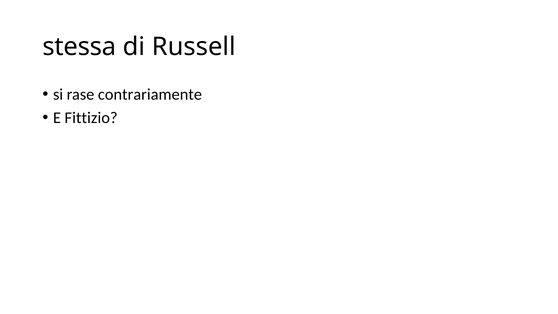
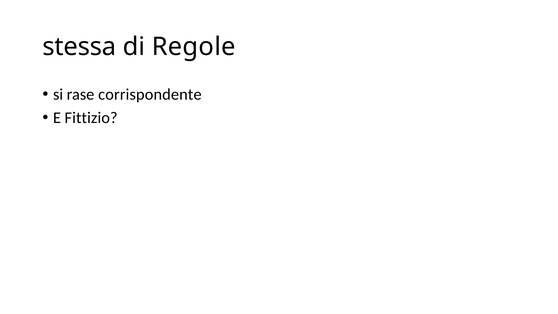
Russell: Russell -> Regole (194, 47)
contrariamente: contrariamente -> corrispondente (150, 94)
